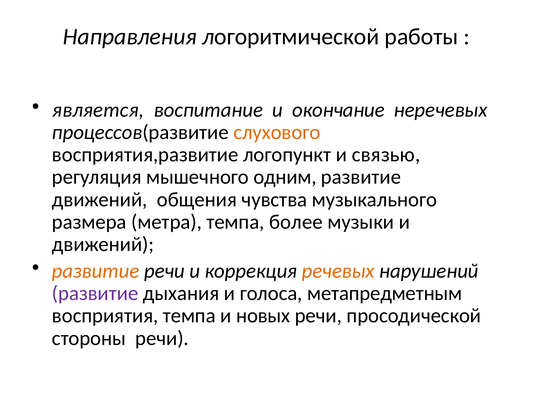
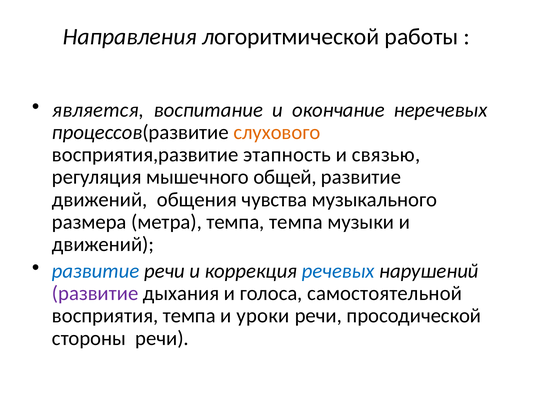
логопункт: логопункт -> этапность (287, 155)
одним: одним -> общей (285, 177)
темпа более: более -> темпа (296, 222)
развитие colour: orange -> blue (96, 271)
речевых colour: orange -> blue (338, 271)
метапредметным: метапредметным -> самостоятельной (385, 293)
новых: новых -> уроки (263, 316)
